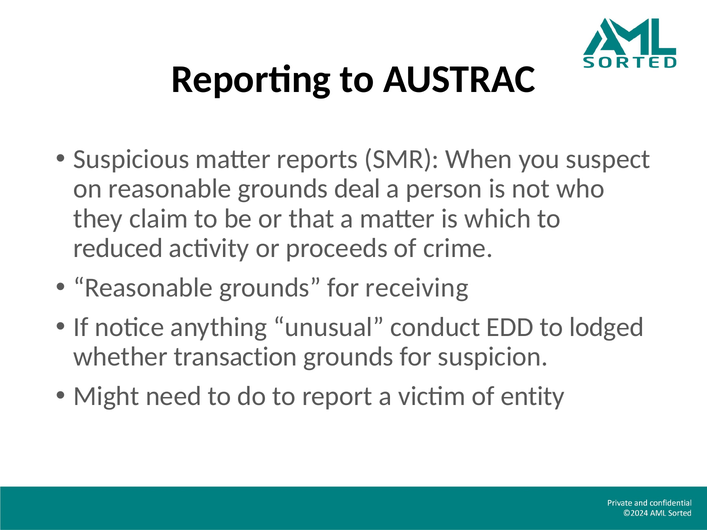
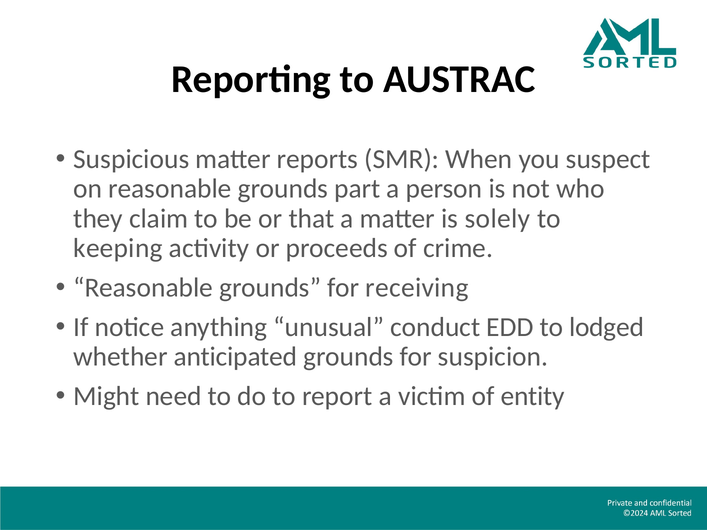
deal: deal -> part (357, 189)
which: which -> solely (498, 219)
reduced: reduced -> keeping (118, 248)
transaction: transaction -> anticipated (236, 357)
